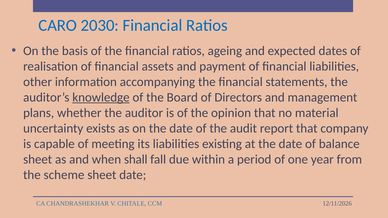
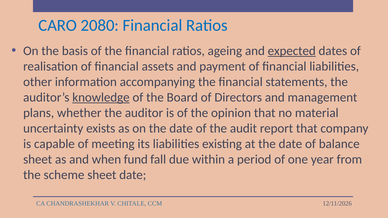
2030: 2030 -> 2080 (100, 25)
expected underline: none -> present (292, 51)
shall: shall -> fund (136, 160)
